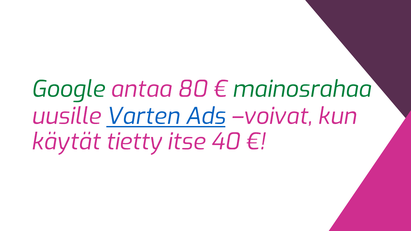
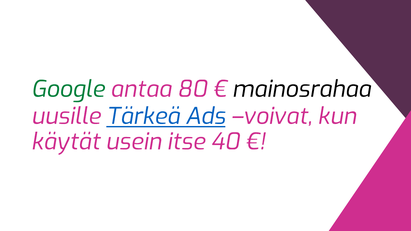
mainosrahaa colour: green -> black (302, 89)
Varten: Varten -> Tärkeä (143, 116)
tietty: tietty -> usein (133, 142)
